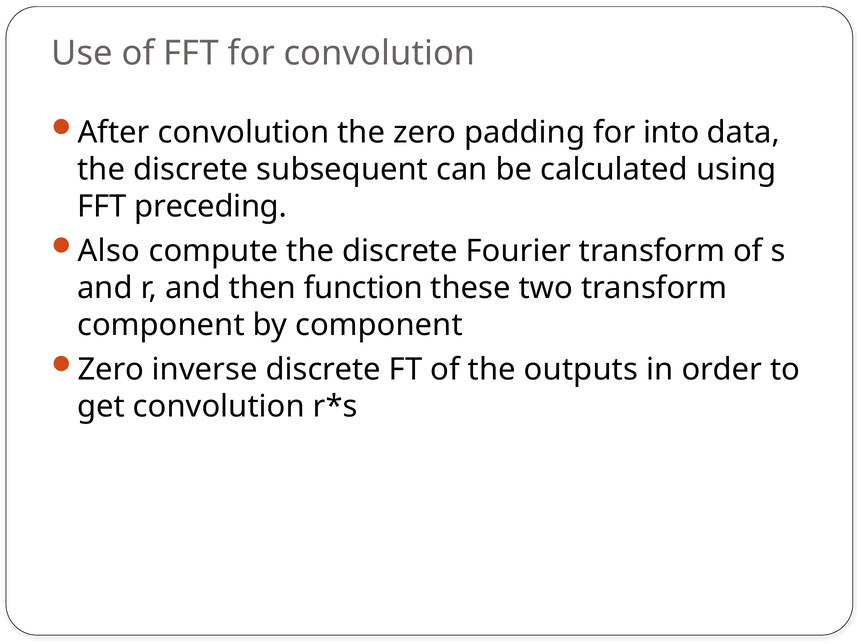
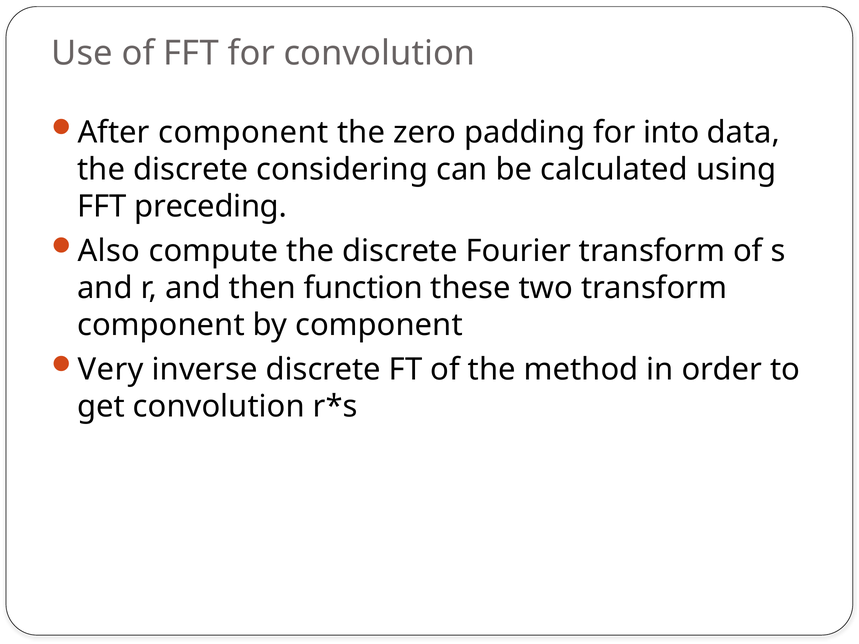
After convolution: convolution -> component (243, 132)
subsequent: subsequent -> considering (342, 170)
Zero: Zero -> Very (111, 369)
outputs: outputs -> method (581, 369)
